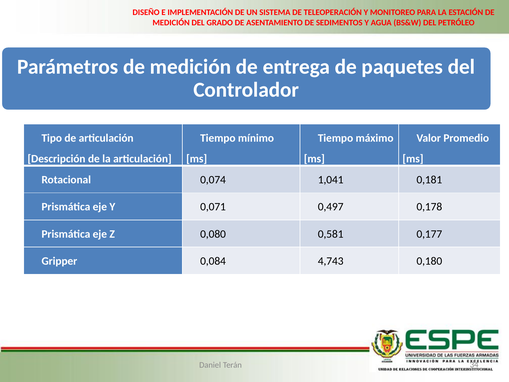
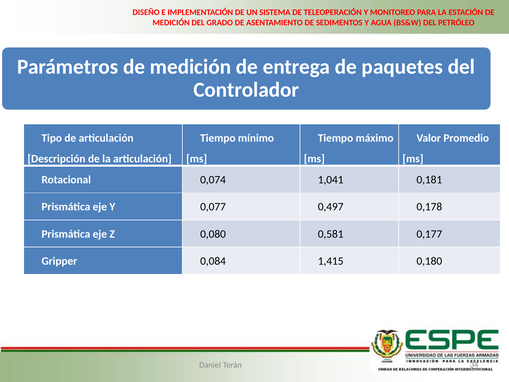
0,071: 0,071 -> 0,077 (213, 207)
4,743: 4,743 -> 1,415 (331, 261)
